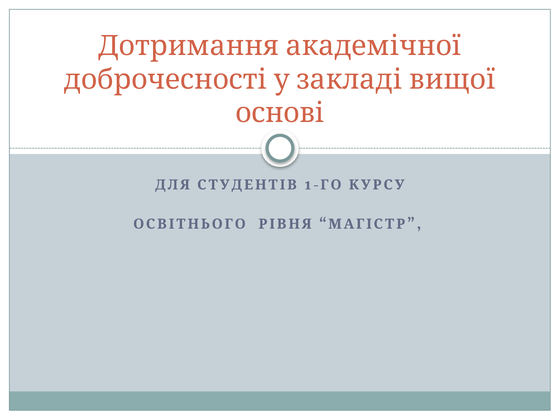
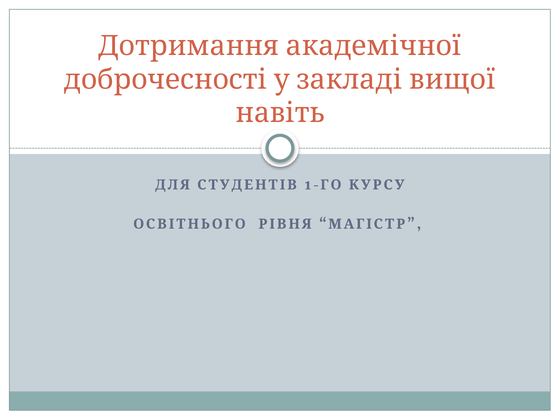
основі: основі -> навіть (280, 113)
